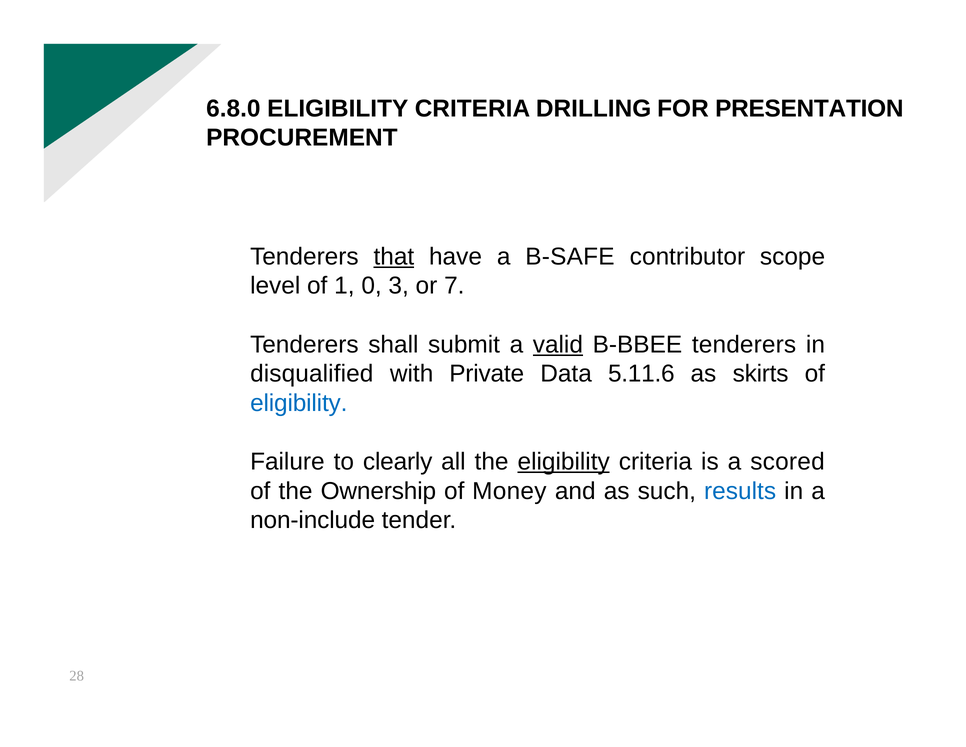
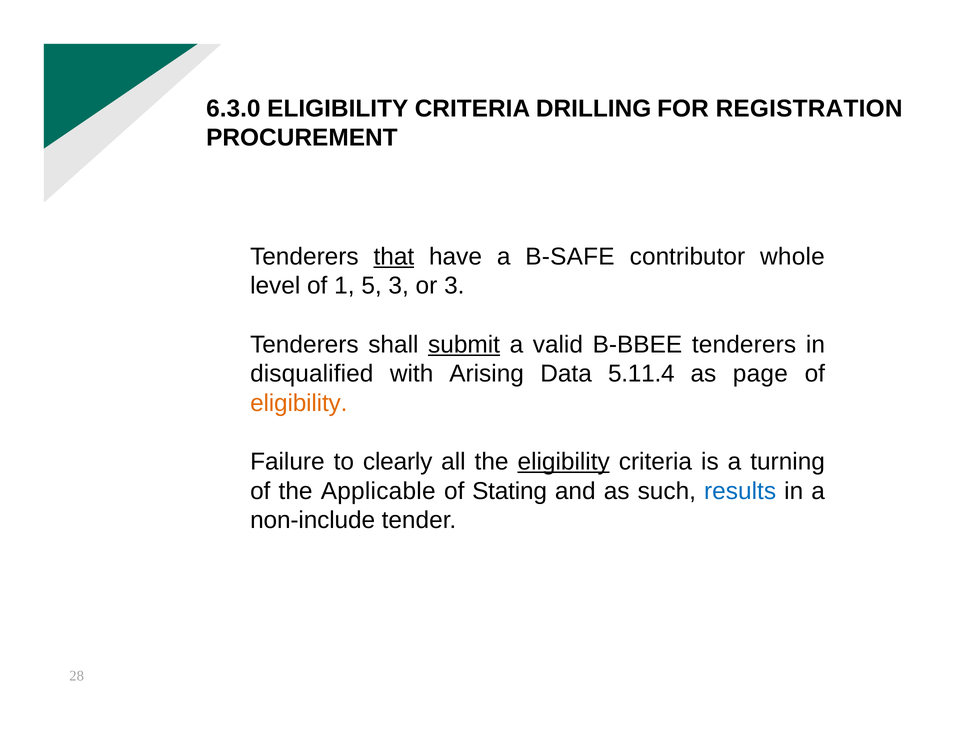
6.8.0: 6.8.0 -> 6.3.0 (233, 108)
PRESENTATION: PRESENTATION -> REGISTRATION (809, 108)
scope: scope -> whole (792, 256)
0: 0 -> 5 (372, 286)
or 7: 7 -> 3 (454, 286)
submit underline: none -> present (464, 344)
valid underline: present -> none (558, 344)
Private: Private -> Arising (487, 374)
5.11.6: 5.11.6 -> 5.11.4 (641, 374)
skirts: skirts -> page (760, 374)
eligibility colour: blue -> orange (299, 403)
scored: scored -> turning (788, 461)
Ownership: Ownership -> Applicable (378, 491)
Money: Money -> Stating (510, 491)
